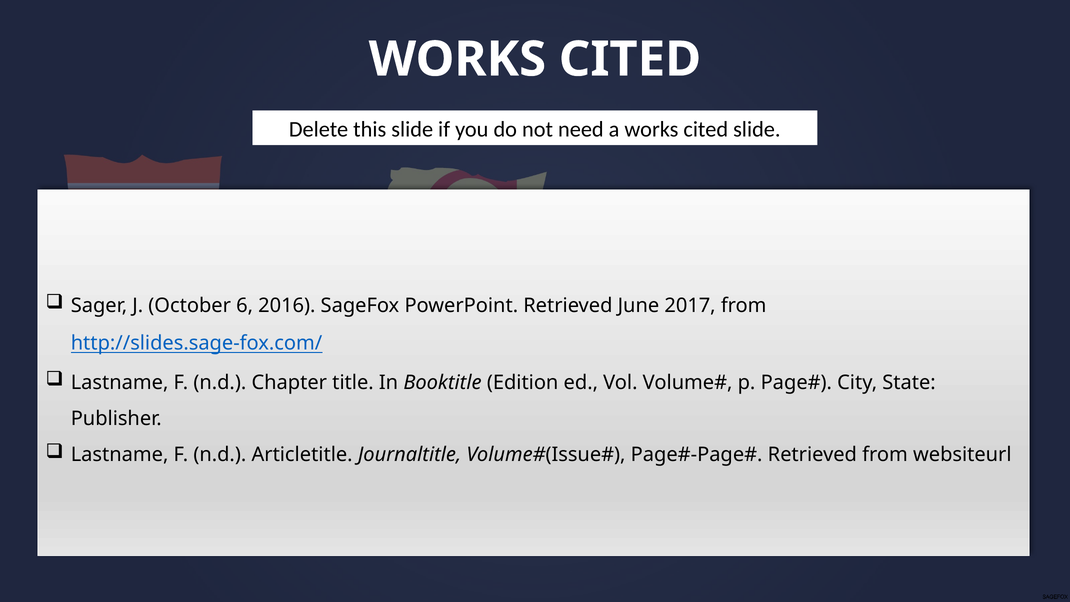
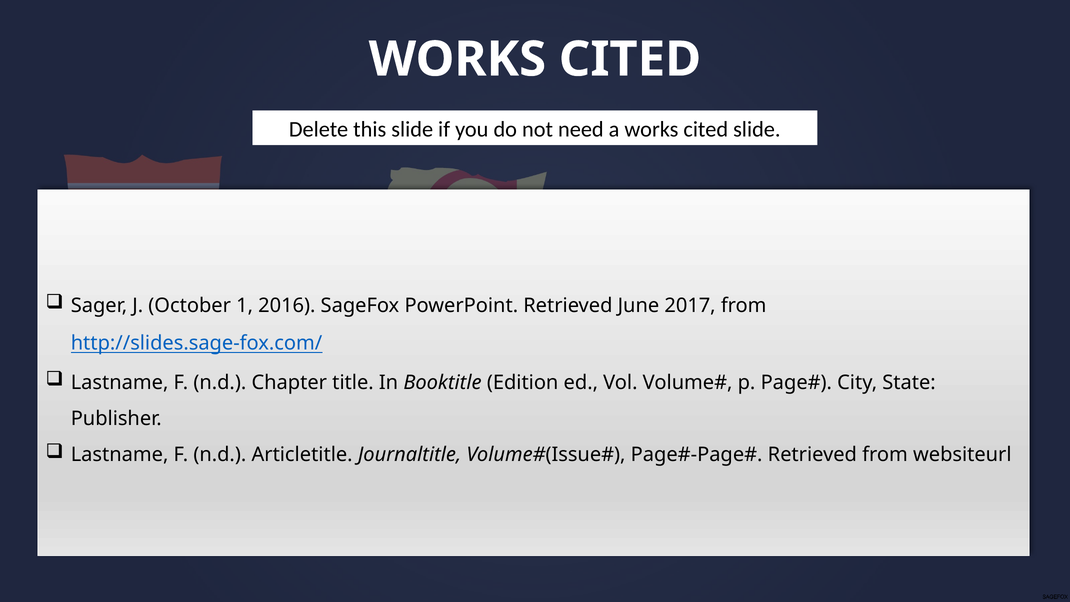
6: 6 -> 1 (245, 305)
